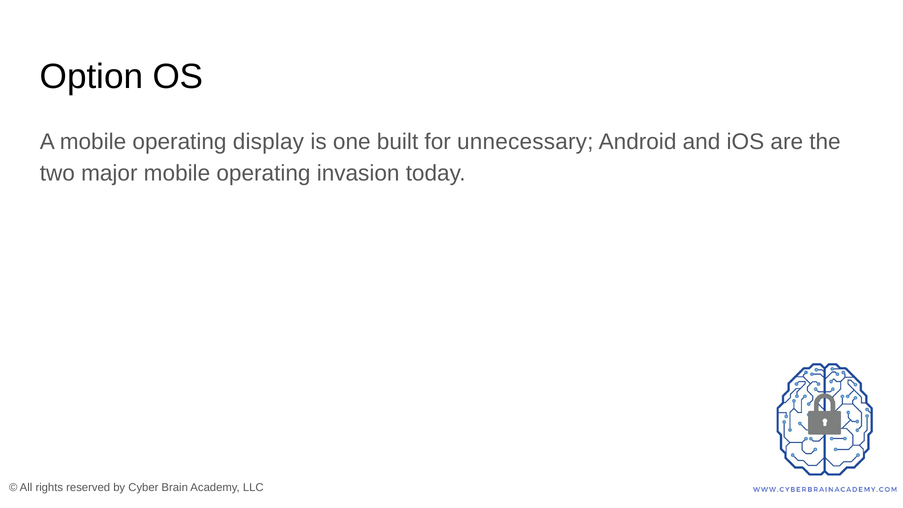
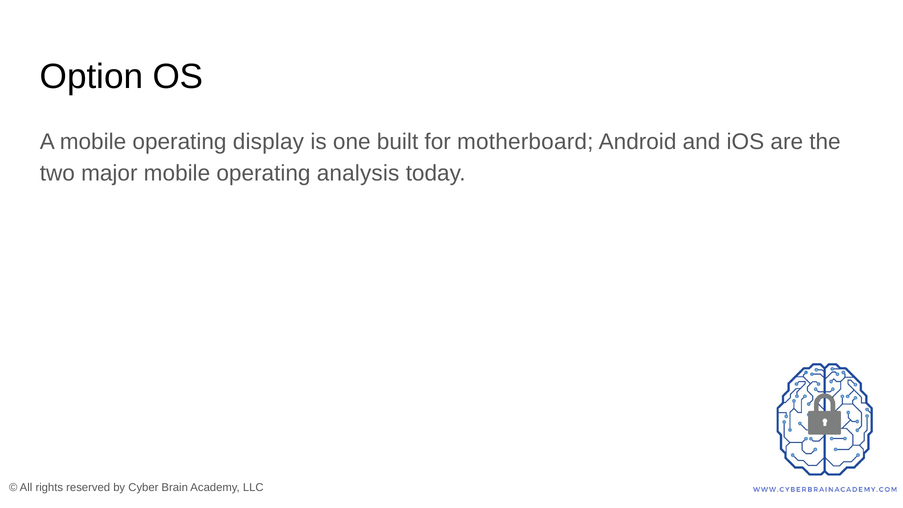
unnecessary: unnecessary -> motherboard (525, 142)
invasion: invasion -> analysis (358, 173)
